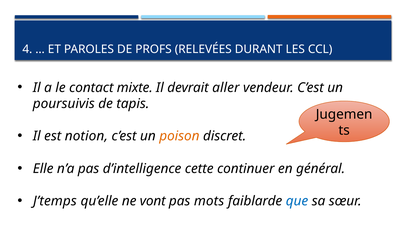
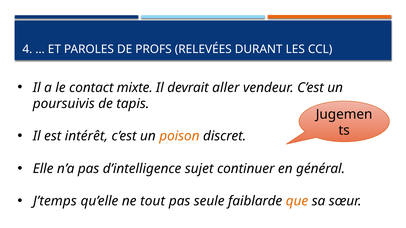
notion: notion -> intérêt (86, 136)
cette: cette -> sujet (199, 169)
vont: vont -> tout (153, 201)
mots: mots -> seule (209, 201)
que colour: blue -> orange (297, 201)
